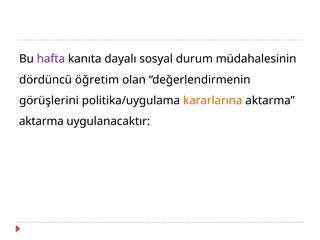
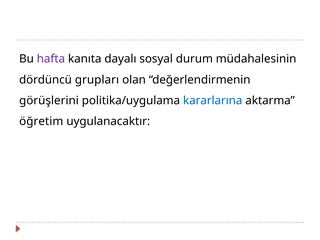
öğretim: öğretim -> grupları (97, 80)
kararlarına colour: orange -> blue (213, 100)
aktarma: aktarma -> öğretim (41, 121)
